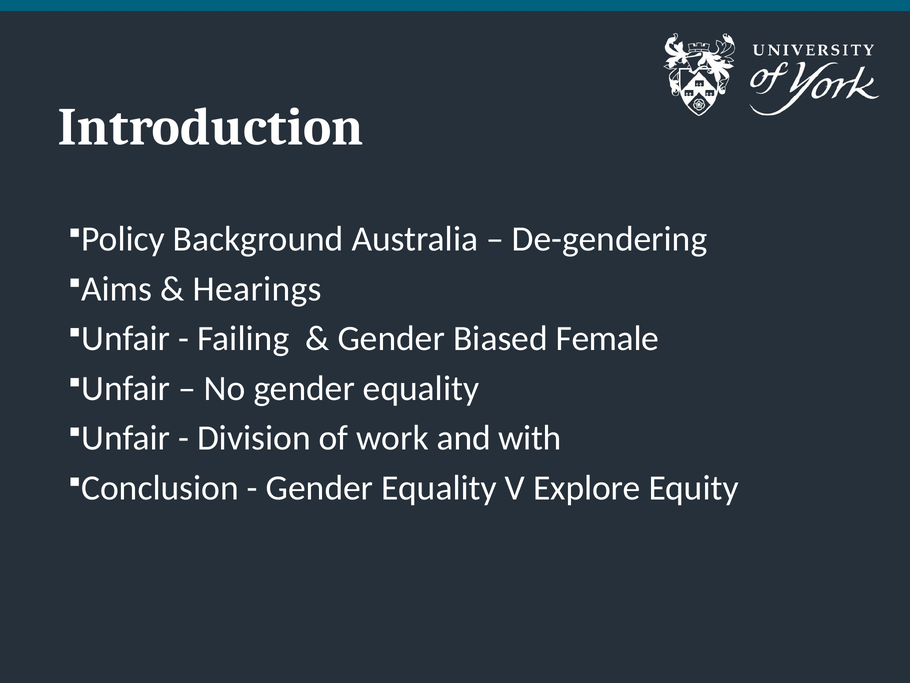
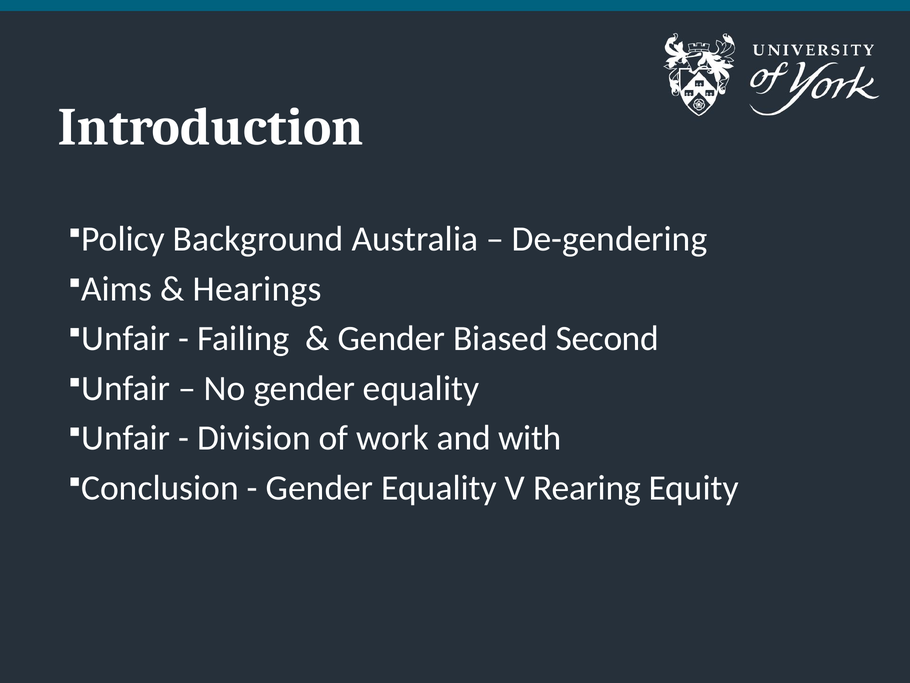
Female: Female -> Second (607, 339)
Explore: Explore -> Rearing (587, 488)
